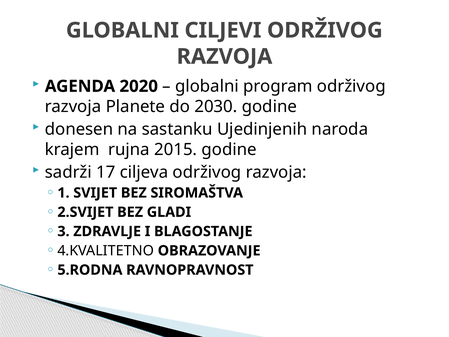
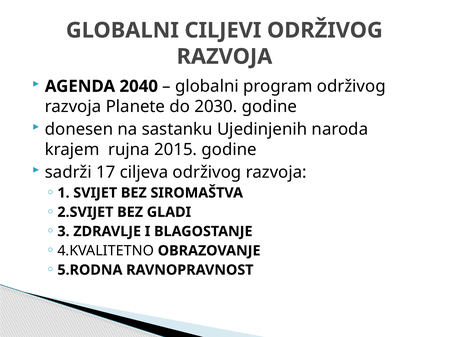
2020: 2020 -> 2040 (139, 86)
